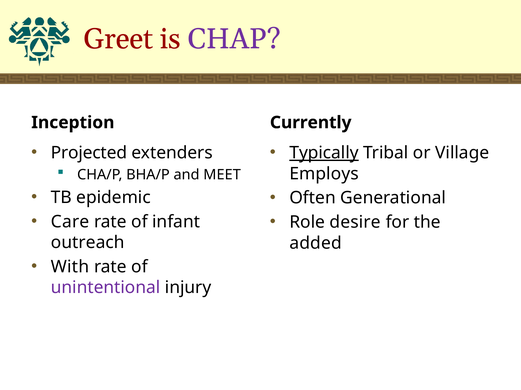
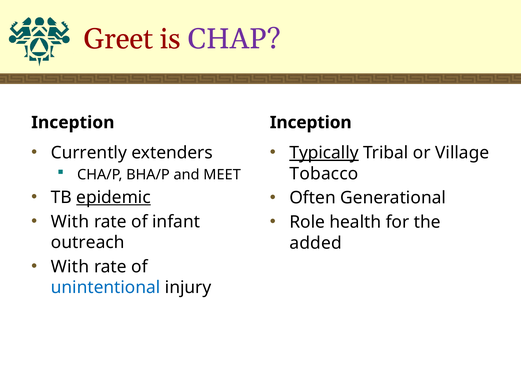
Currently: Currently -> Inception (311, 123)
Projected: Projected -> Currently (89, 153)
Employs: Employs -> Tobacco (324, 174)
epidemic underline: none -> present (114, 198)
Care: Care -> With (70, 222)
desire: desire -> health (355, 223)
unintentional colour: purple -> blue (106, 288)
